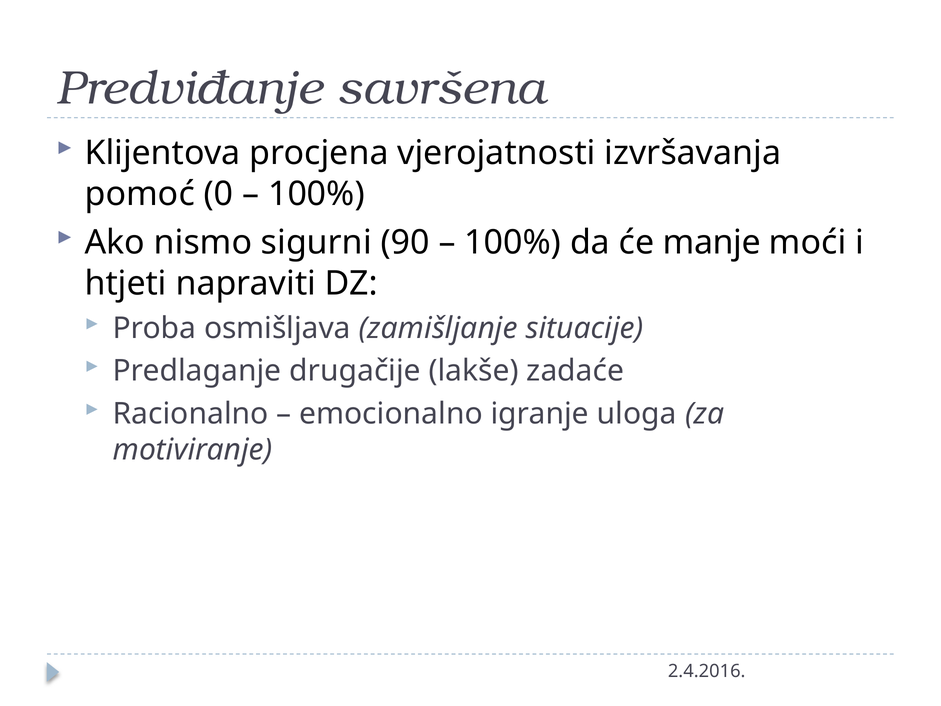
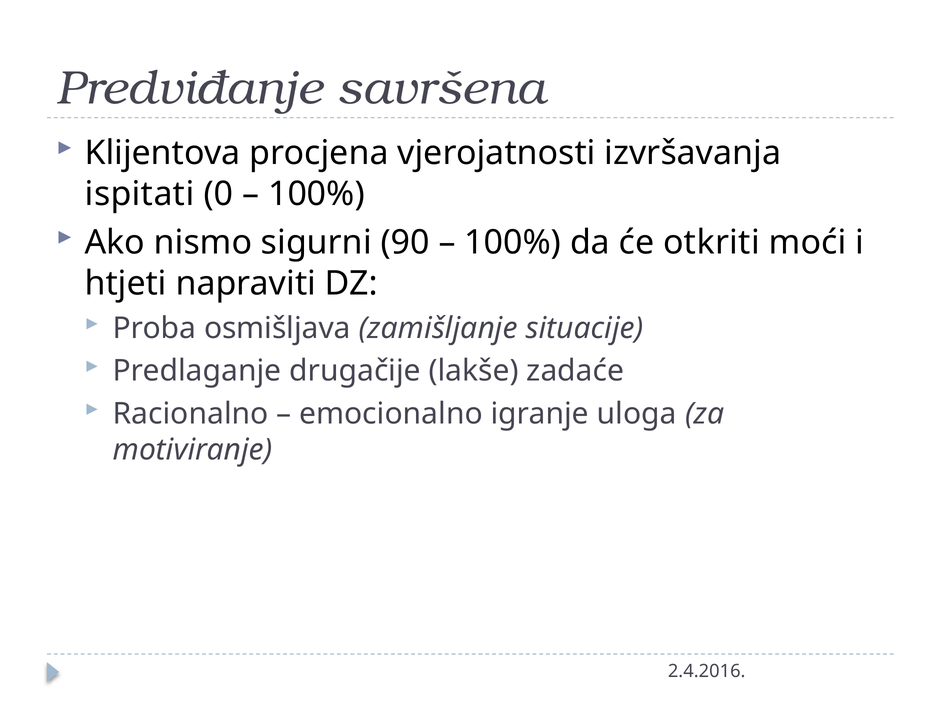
pomoć: pomoć -> ispitati (140, 194)
manje: manje -> otkriti (711, 243)
